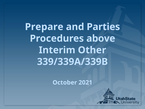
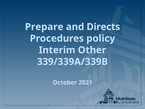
Parties: Parties -> Directs (103, 27)
above: above -> policy (101, 38)
